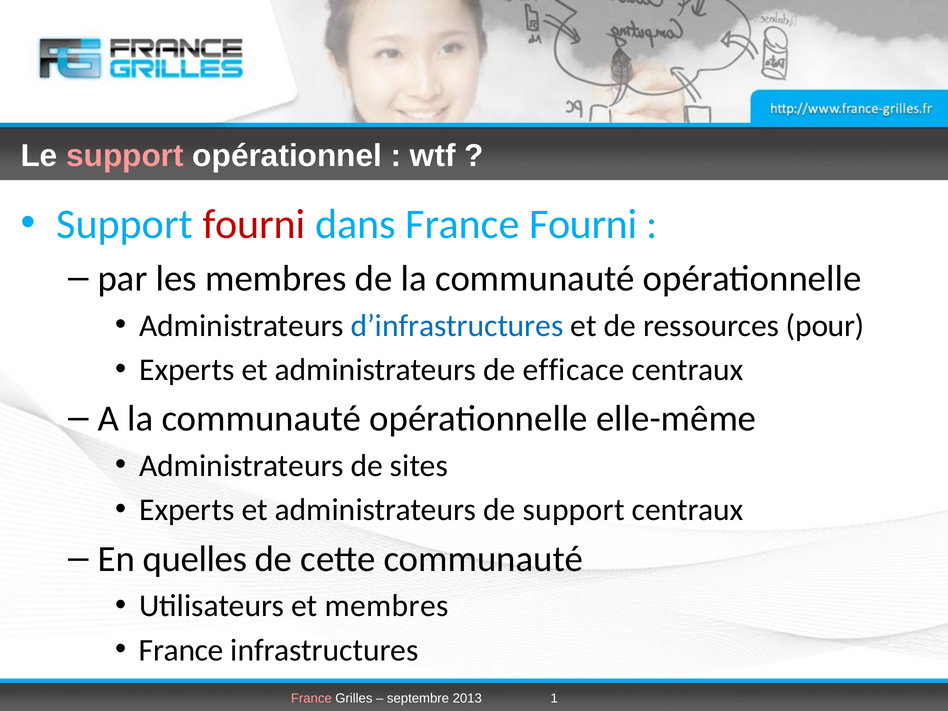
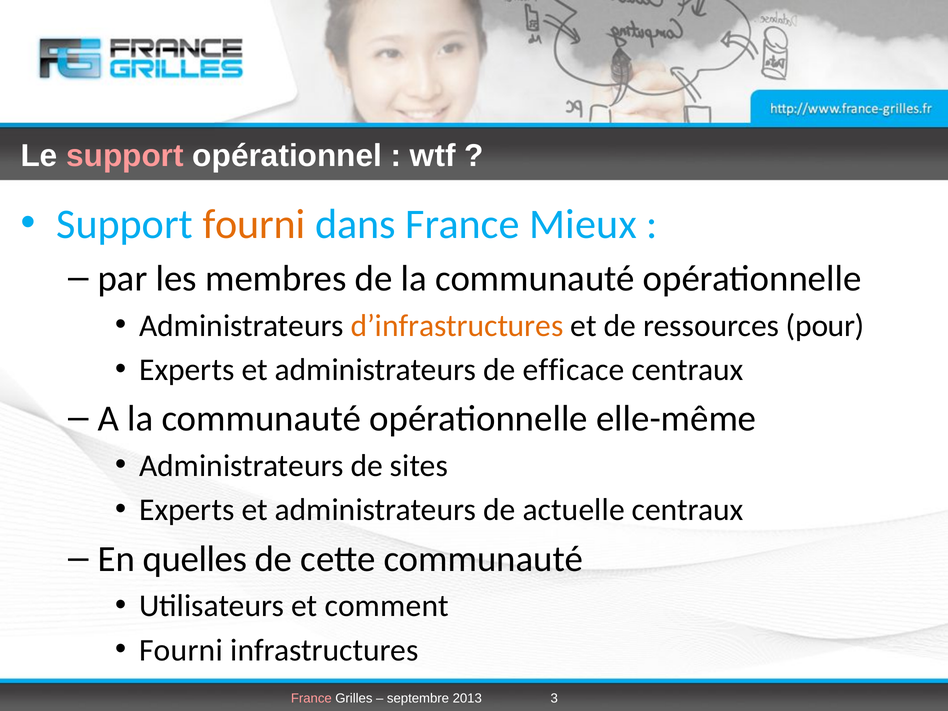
fourni colour: red -> orange (254, 224)
France Fourni: Fourni -> Mieux (583, 224)
d’infrastructures colour: blue -> orange (457, 326)
de support: support -> actuelle (574, 510)
et membres: membres -> comment (387, 606)
France: France -> Fourni (181, 650)
1: 1 -> 3 (554, 698)
